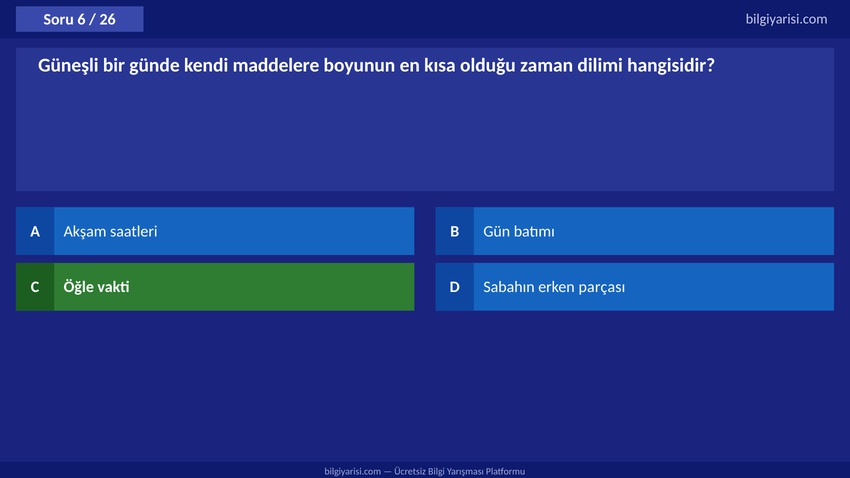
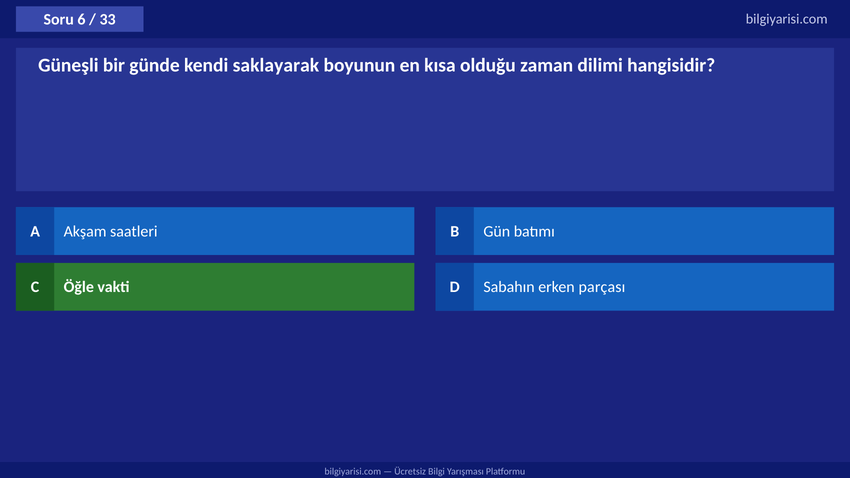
26: 26 -> 33 (108, 19)
maddelere: maddelere -> saklayarak (276, 65)
